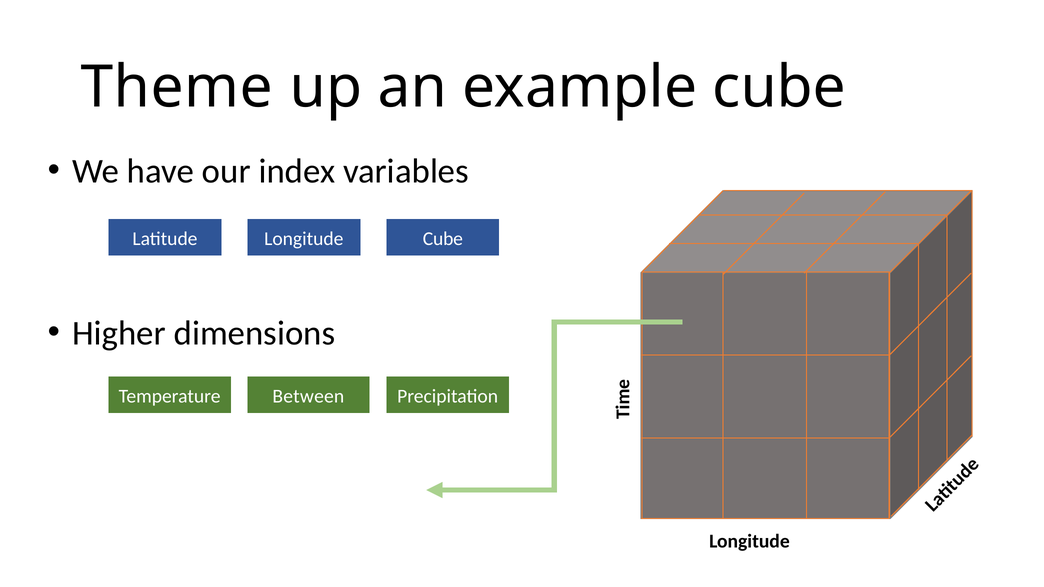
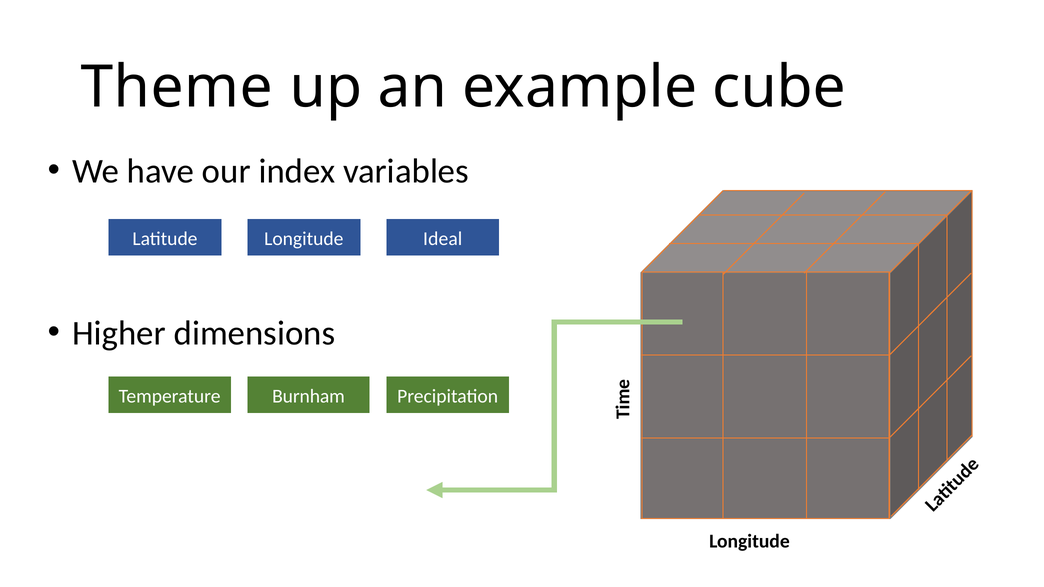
Latitude Cube: Cube -> Ideal (443, 239)
Between: Between -> Burnham (309, 396)
